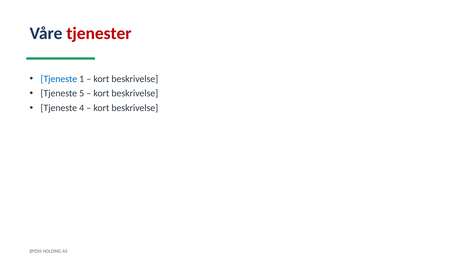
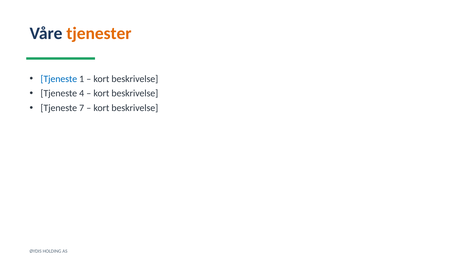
tjenester colour: red -> orange (99, 33)
5: 5 -> 4 (82, 93)
4: 4 -> 7 (82, 108)
